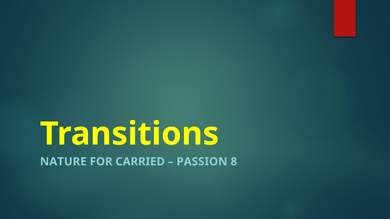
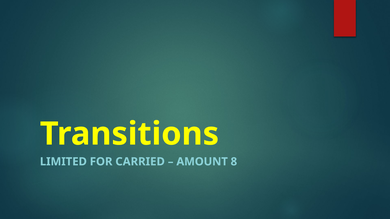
NATURE: NATURE -> LIMITED (63, 162)
PASSION: PASSION -> AMOUNT (202, 162)
